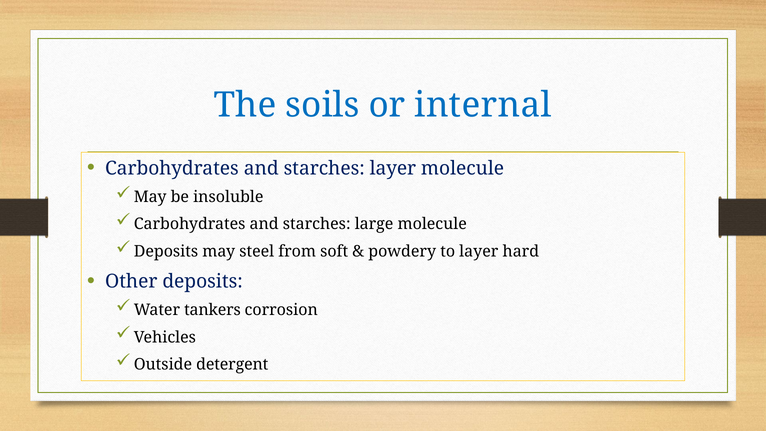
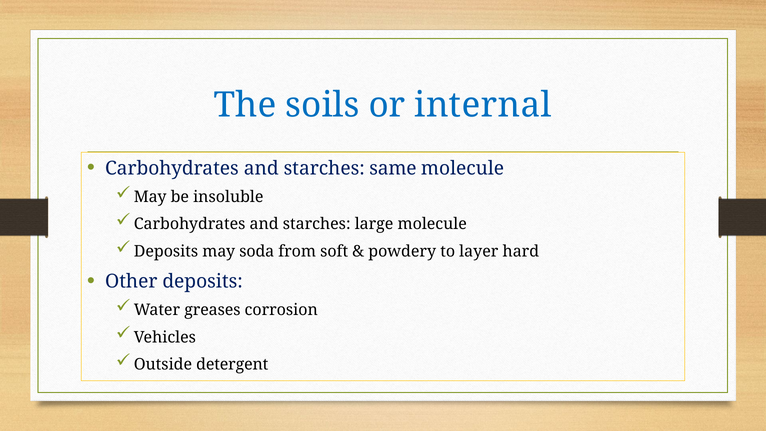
starches layer: layer -> same (393, 168)
steel: steel -> soda (257, 251)
tankers: tankers -> greases (212, 310)
